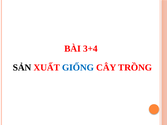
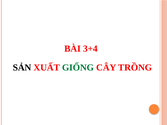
GIỐNG colour: blue -> green (78, 68)
